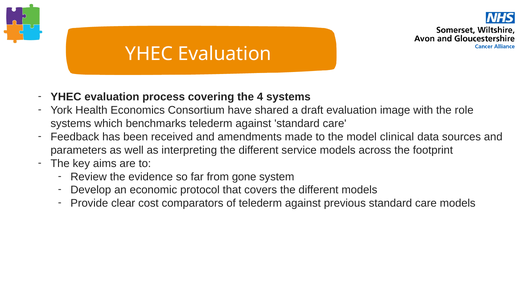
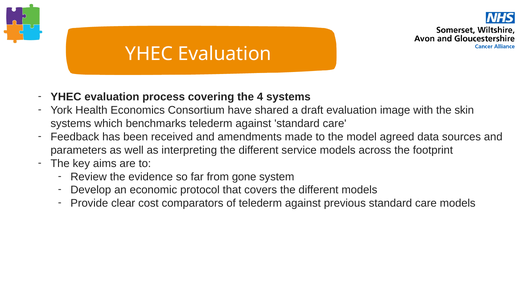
role: role -> skin (464, 110)
clinical: clinical -> agreed (397, 137)
